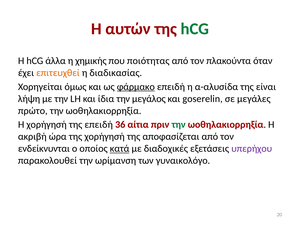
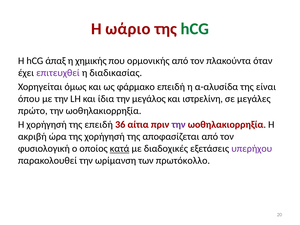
αυτών: αυτών -> ωάριο (128, 29)
άλλα: άλλα -> άπαξ (56, 61)
ποιότητας: ποιότητας -> ορμονικής (148, 61)
επιτευχθεί colour: orange -> purple (58, 73)
φάρμακο underline: present -> none (136, 87)
λήψη: λήψη -> όπου (29, 99)
goserelin: goserelin -> ιστρελίνη (203, 99)
την colour: green -> purple (179, 125)
ενδείκνυνται: ενδείκνυνται -> φυσιολογική (44, 149)
γυναικολόγο: γυναικολόγο -> πρωτόκολλο (183, 161)
